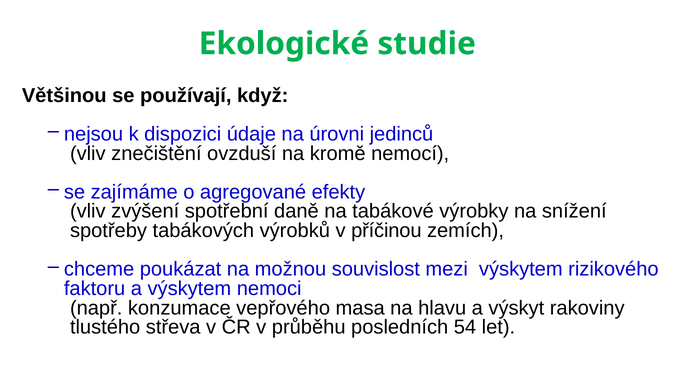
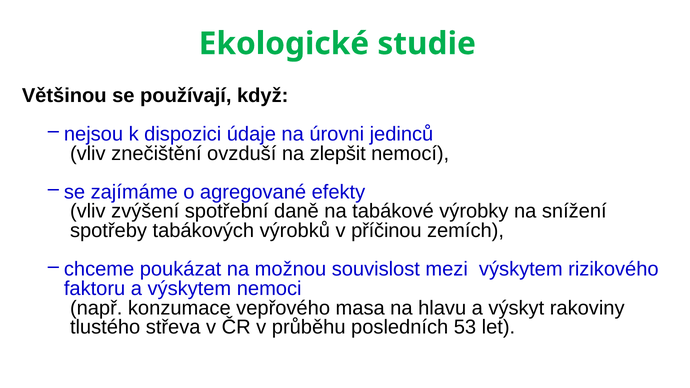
kromě: kromě -> zlepšit (338, 153)
54: 54 -> 53 (465, 327)
